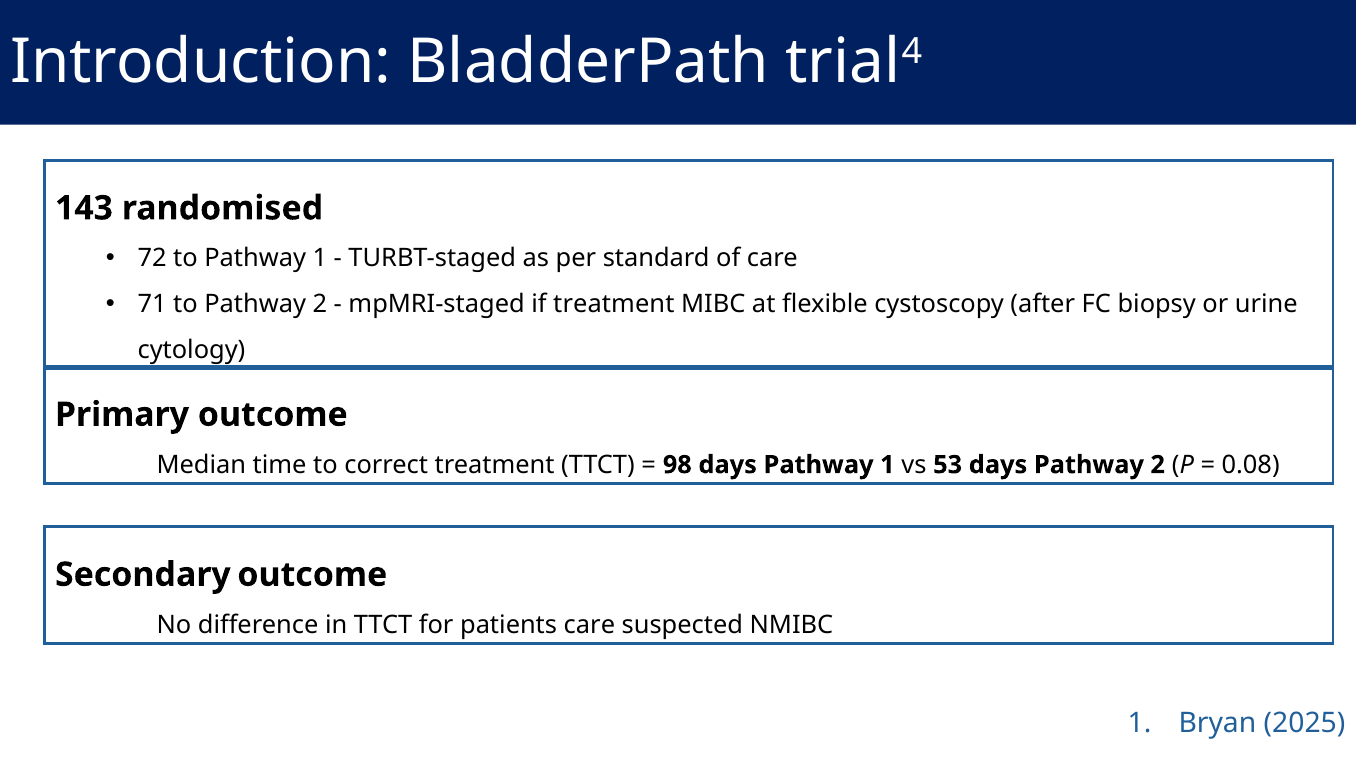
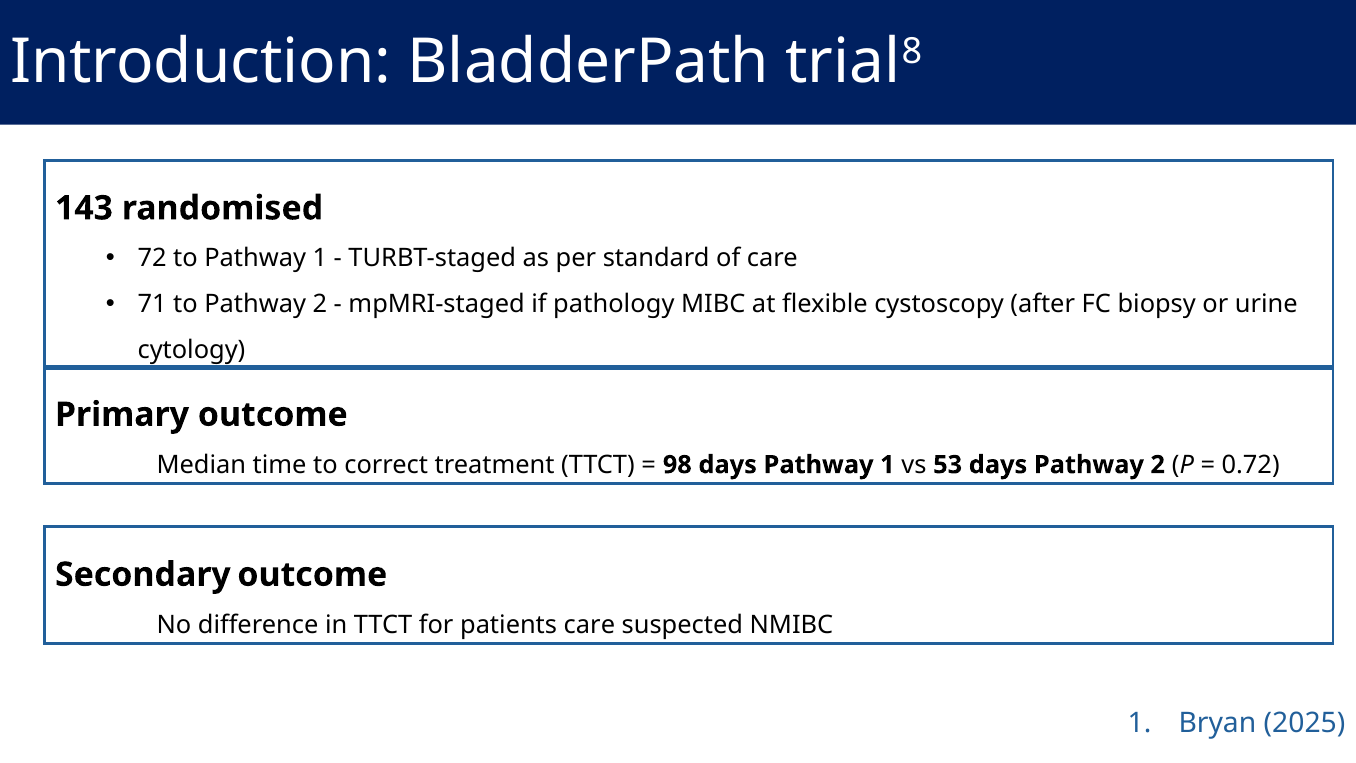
4: 4 -> 8 (912, 52)
if treatment: treatment -> pathology (614, 304)
0.08: 0.08 -> 0.72 (1251, 465)
